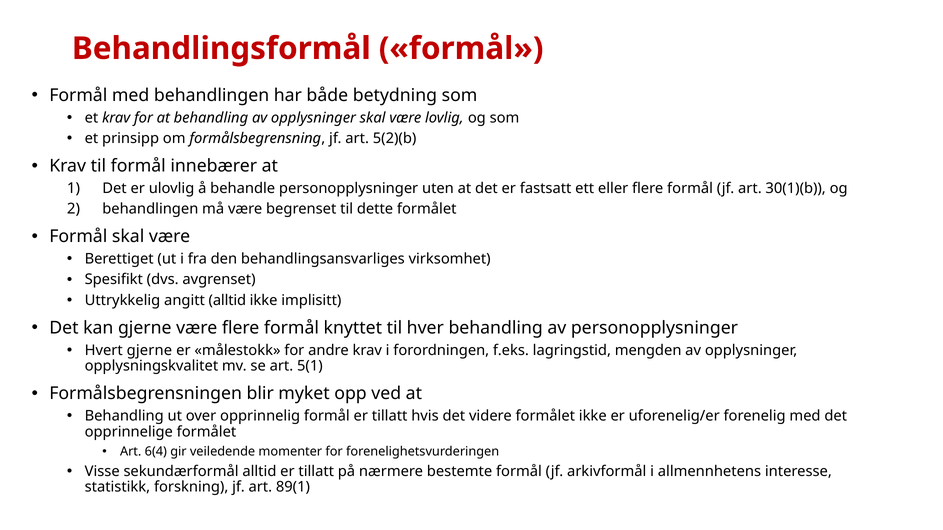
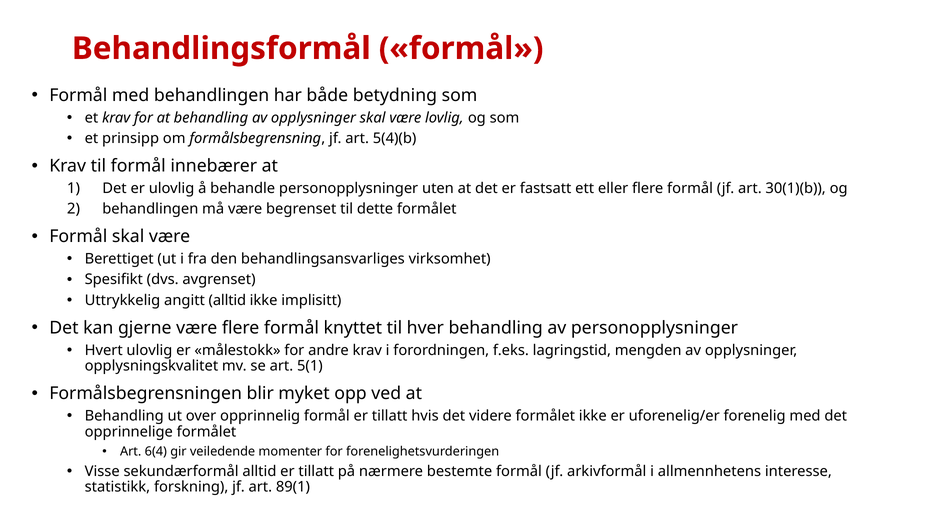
5(2)(b: 5(2)(b -> 5(4)(b (395, 139)
Hvert gjerne: gjerne -> ulovlig (149, 350)
